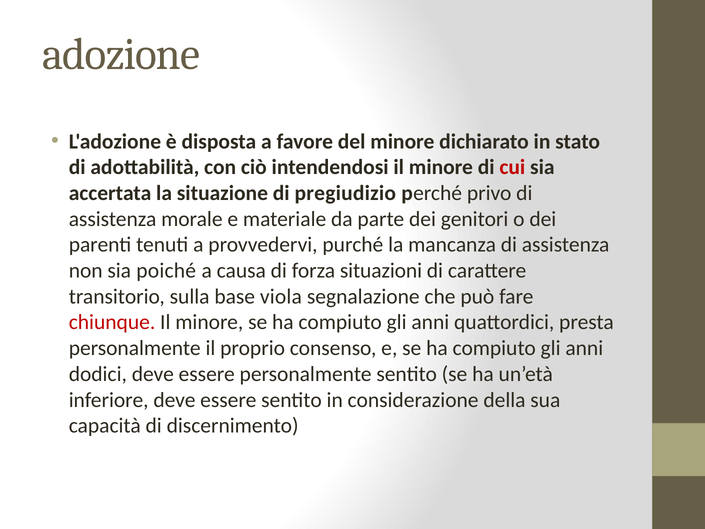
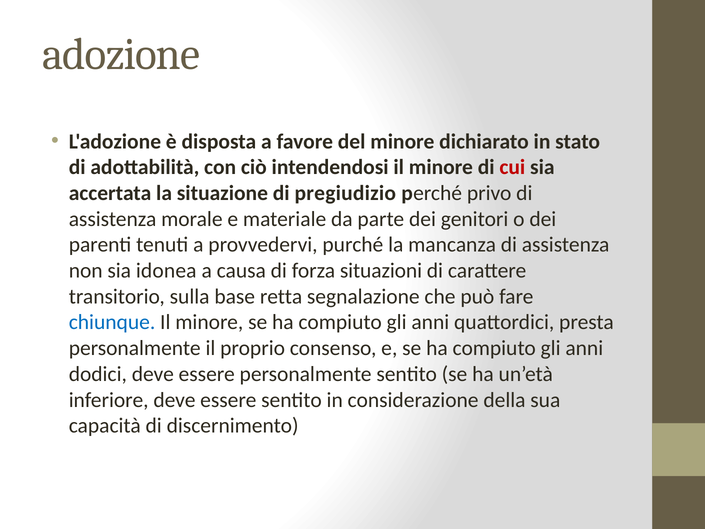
poiché: poiché -> idonea (166, 271)
viola: viola -> retta (281, 296)
chiunque colour: red -> blue (112, 322)
